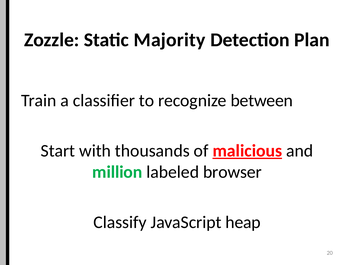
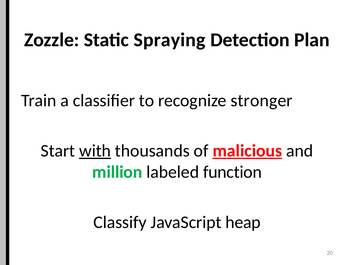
Majority: Majority -> Spraying (170, 40)
between: between -> stronger (262, 101)
with underline: none -> present (95, 151)
browser: browser -> function (232, 172)
